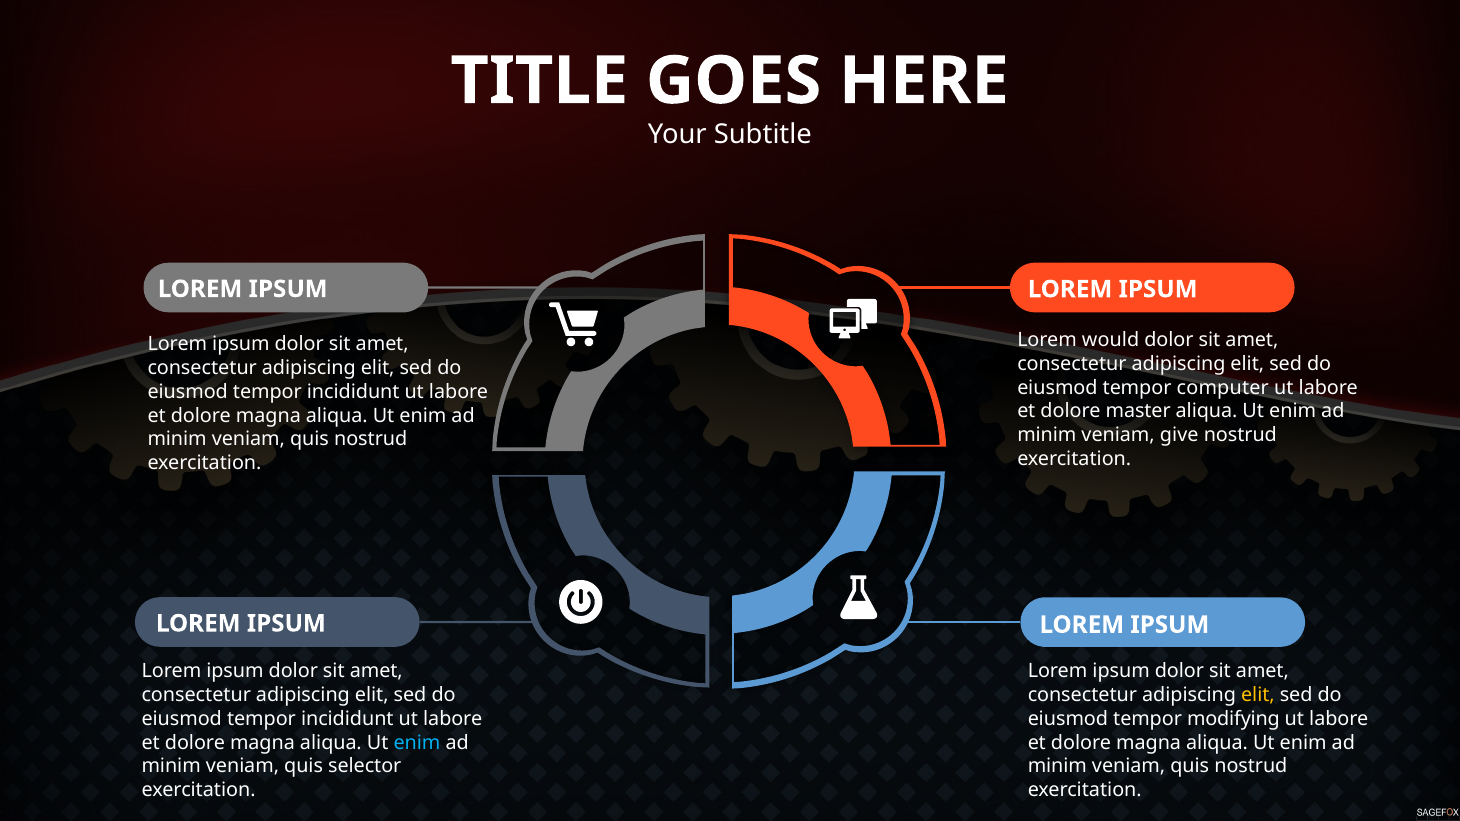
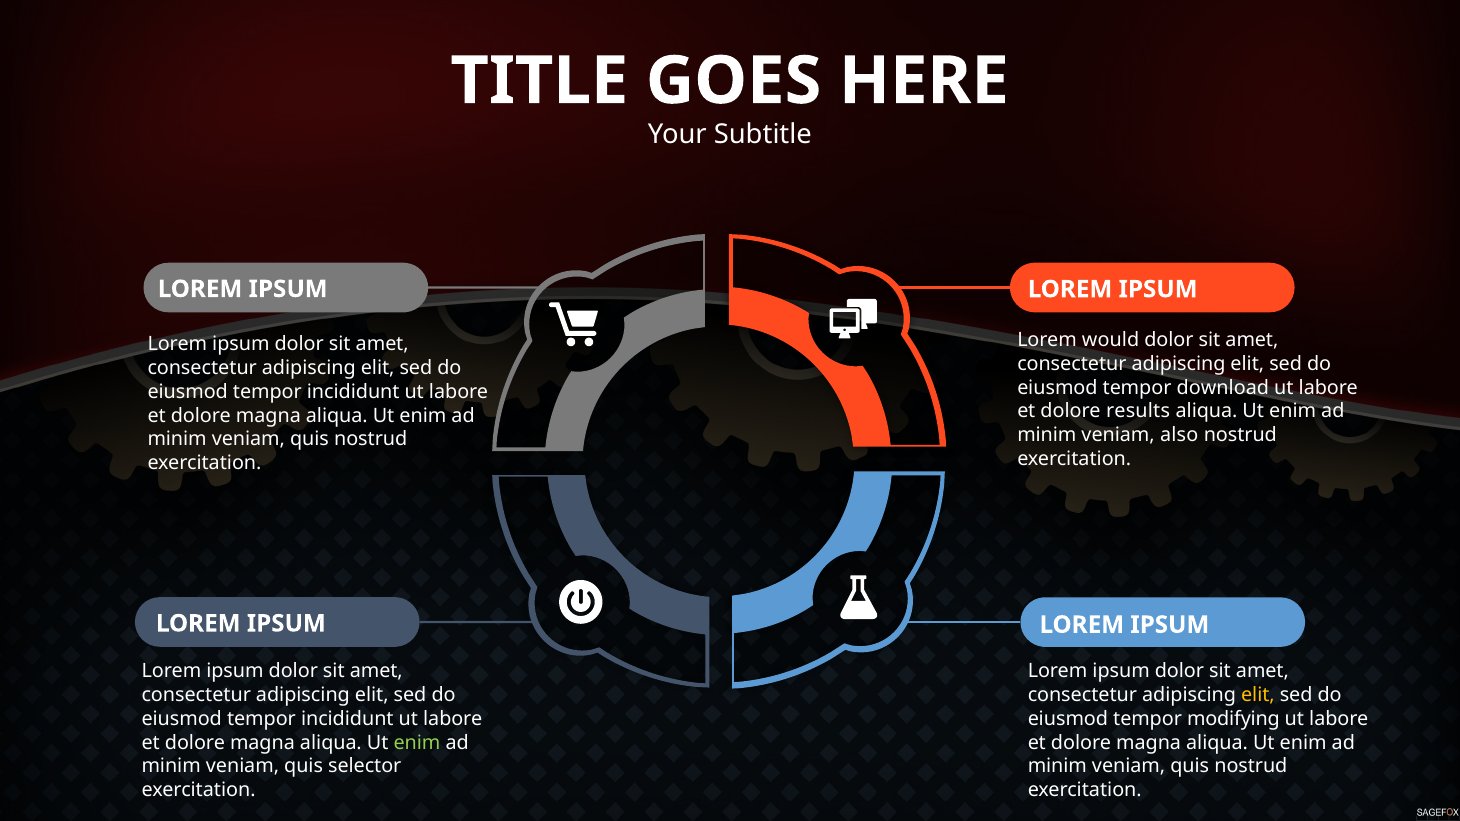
computer: computer -> download (1223, 388)
master: master -> results (1138, 412)
give: give -> also (1179, 435)
enim colour: light blue -> light green (417, 743)
